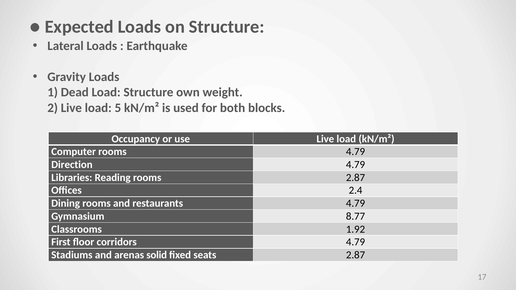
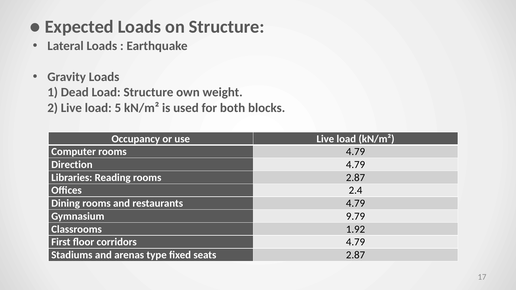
8.77: 8.77 -> 9.79 (356, 216)
solid: solid -> type (157, 255)
